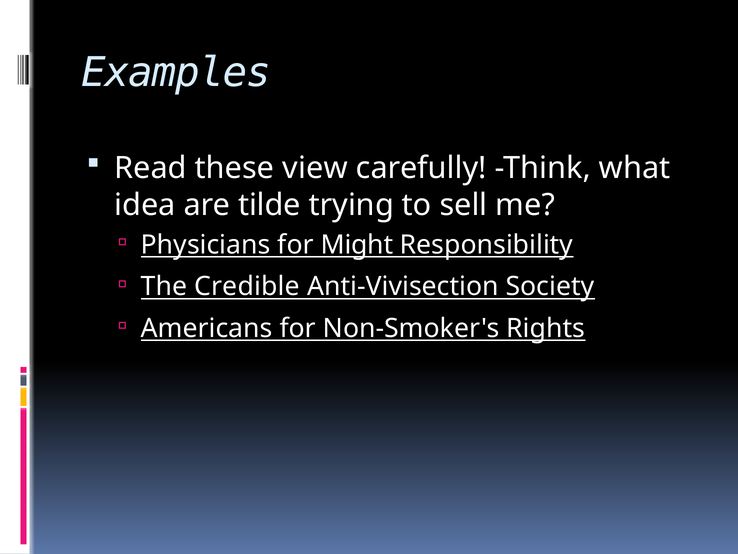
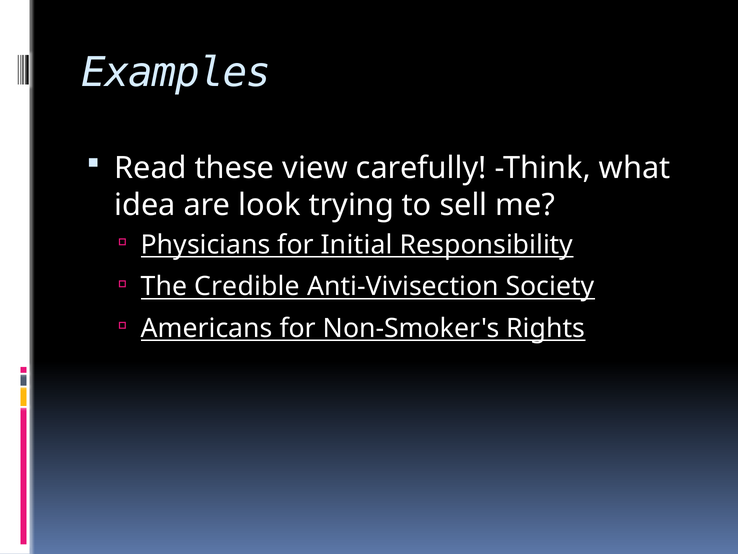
tilde: tilde -> look (269, 205)
Might: Might -> Initial (357, 245)
